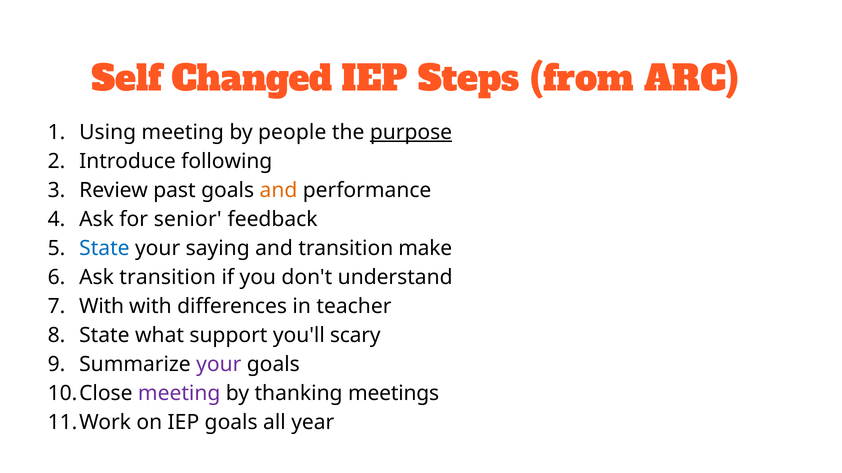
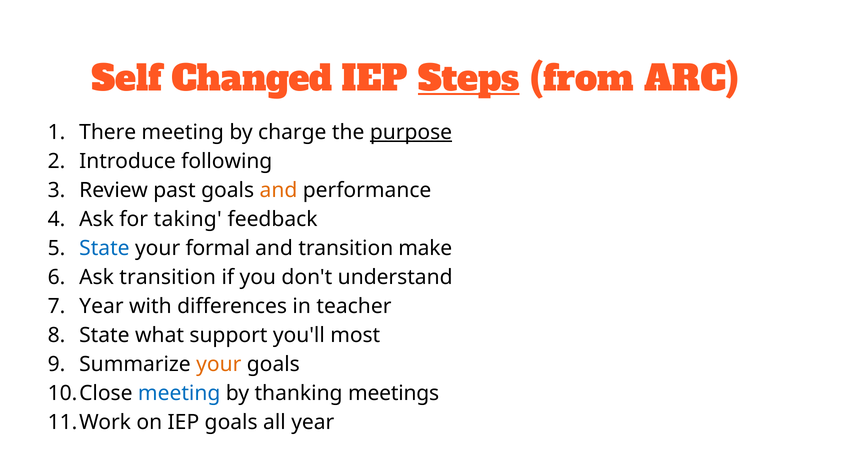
Steps underline: none -> present (469, 79)
Using: Using -> There (108, 132)
people: people -> charge (292, 132)
senior: senior -> taking (188, 220)
saying: saying -> formal (218, 249)
With: With -> Year (101, 307)
scary: scary -> most (355, 336)
your colour: purple -> orange (219, 365)
meeting colour: purple -> blue (179, 394)
